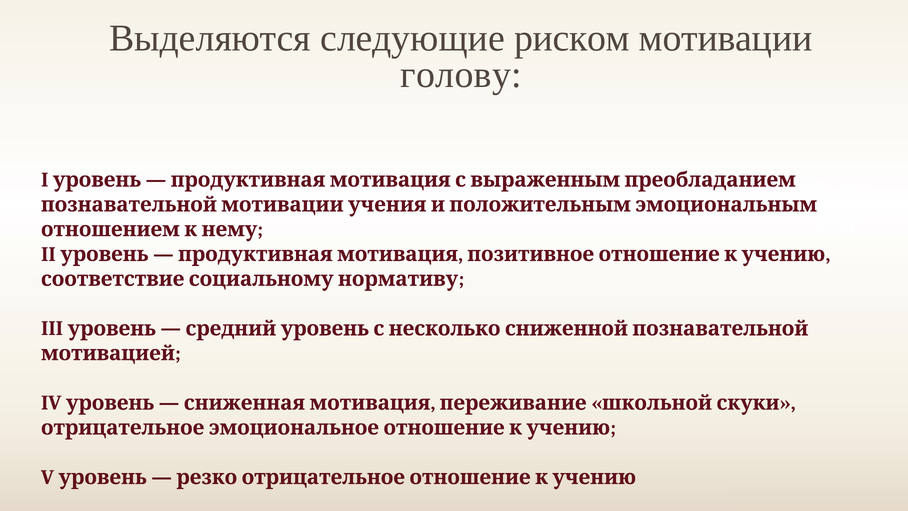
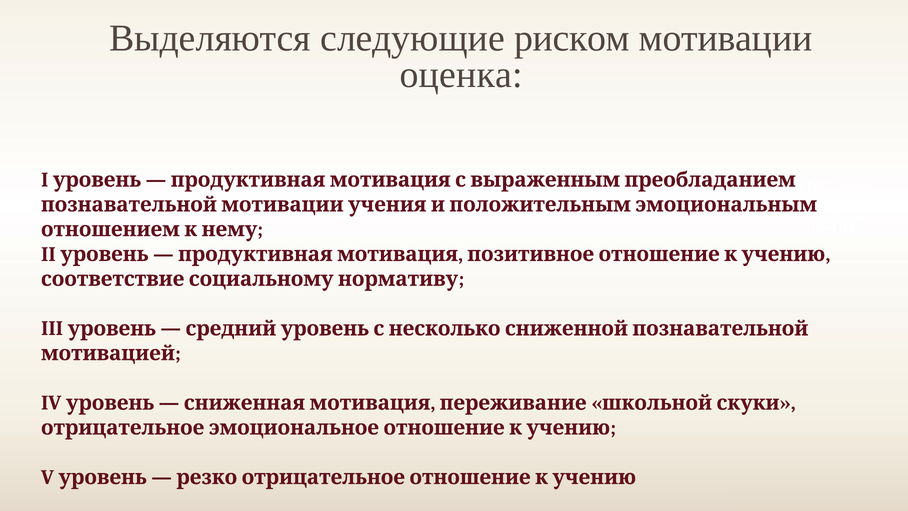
голову: голову -> оценка (461, 75)
